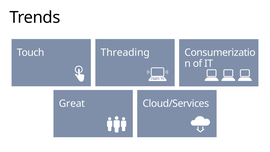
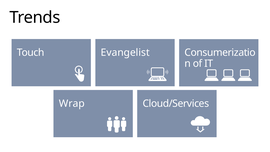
Threading: Threading -> Evangelist (125, 52)
Great: Great -> Wrap (72, 103)
